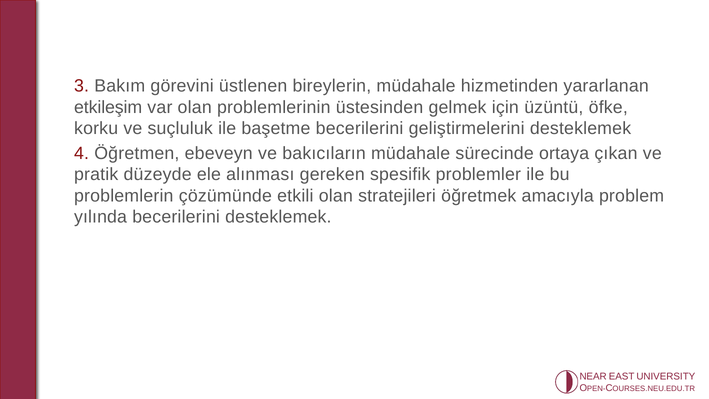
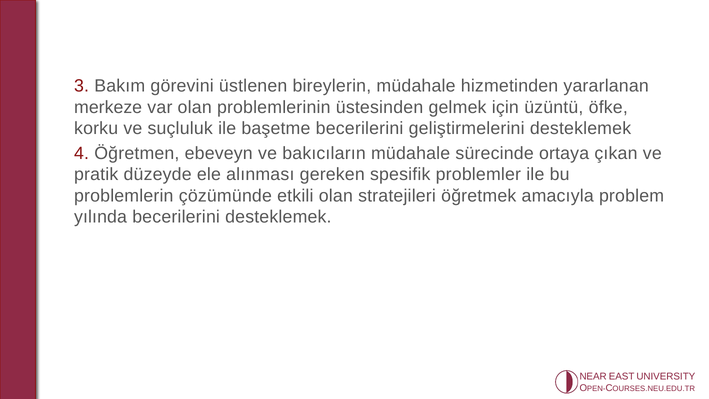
etkileşim: etkileşim -> merkeze (108, 107)
